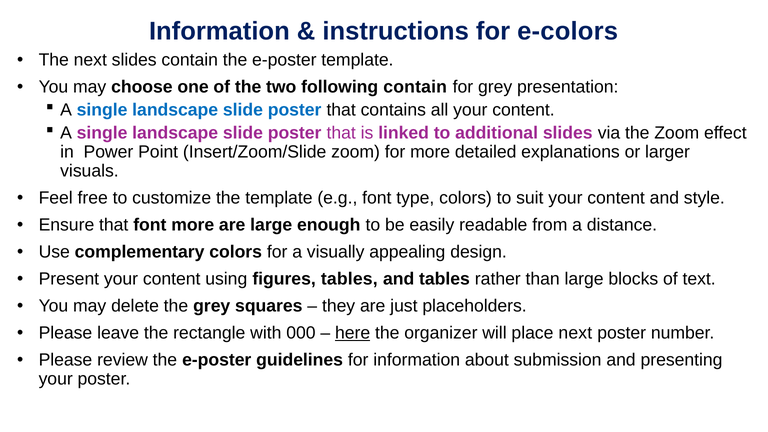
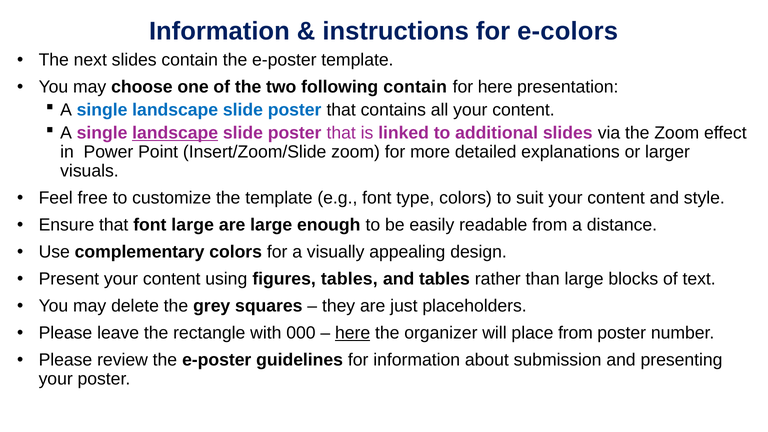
for grey: grey -> here (495, 87)
landscape underline: none -> present (175, 133)
font more: more -> large (193, 225)
place next: next -> from (575, 333)
